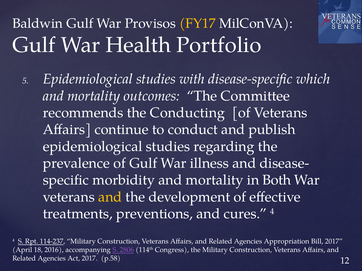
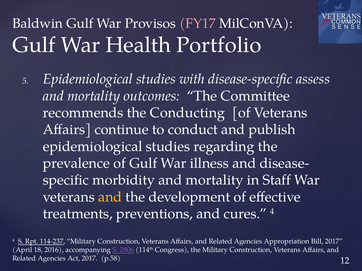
FY17 colour: yellow -> pink (197, 23)
which: which -> assess (313, 79)
Both: Both -> Staff (277, 180)
